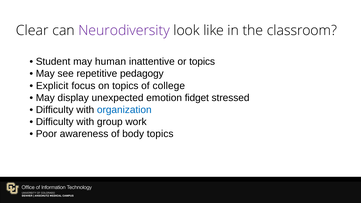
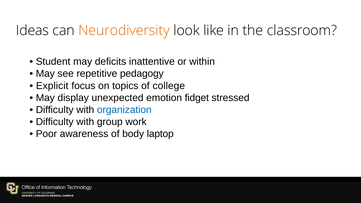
Clear: Clear -> Ideas (32, 31)
Neurodiversity colour: purple -> orange (124, 31)
human: human -> deficits (111, 62)
or topics: topics -> within (202, 62)
body topics: topics -> laptop (160, 134)
